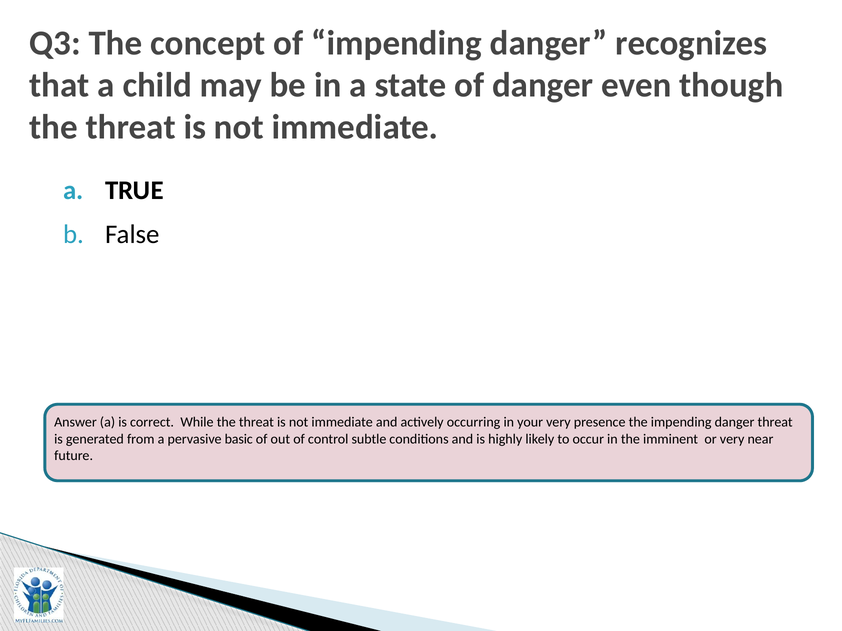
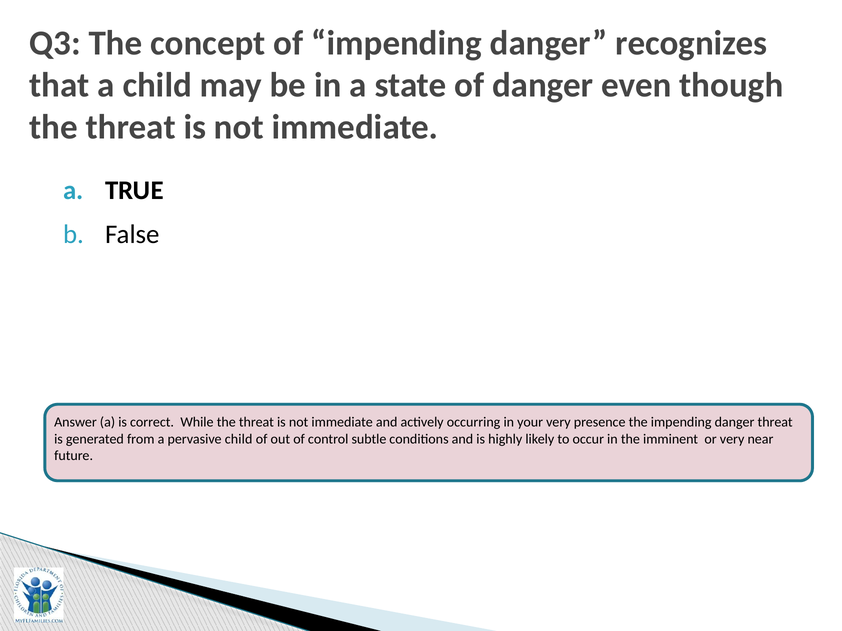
pervasive basic: basic -> child (239, 439)
